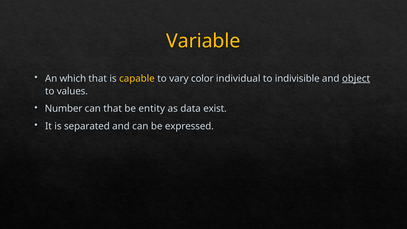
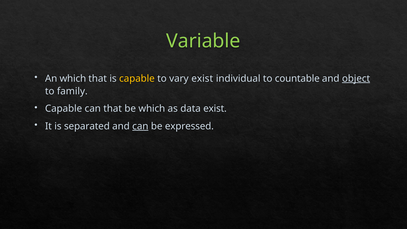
Variable colour: yellow -> light green (203, 41)
vary color: color -> exist (202, 79)
indivisible: indivisible -> countable (297, 79)
values: values -> family (72, 91)
Number: Number -> Capable (64, 109)
be entity: entity -> which (152, 109)
can underline: none -> present (140, 126)
